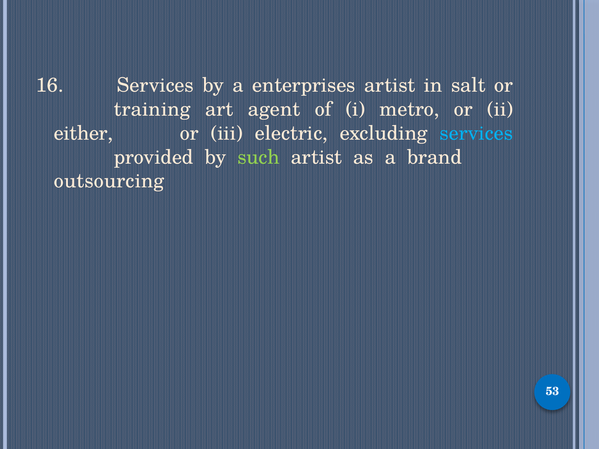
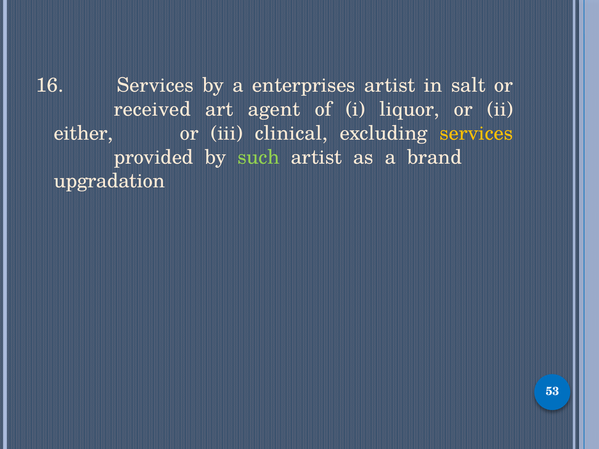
training: training -> received (152, 109)
metro: metro -> liquor (410, 109)
electric: electric -> clinical (291, 133)
services colour: light blue -> yellow (476, 133)
outsourcing: outsourcing -> upgradation (109, 181)
